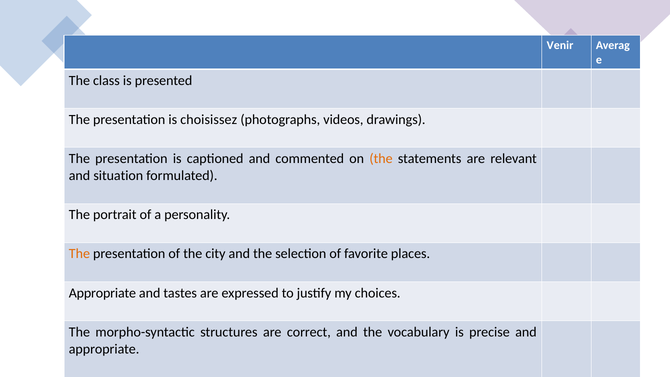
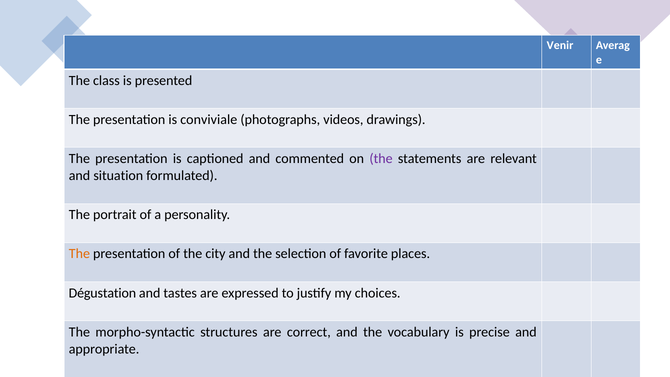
choisissez: choisissez -> conviviale (209, 119)
the colour: orange -> purple (381, 159)
Appropriate: Appropriate -> Dégustation (102, 293)
